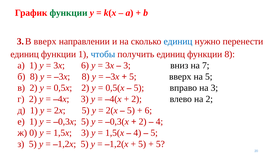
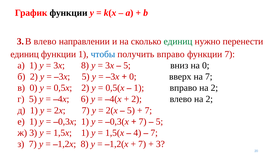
функции colour: green -> black (69, 13)
В вверх: вверх -> влево (45, 41)
единиц colour: blue -> green (178, 41)
получить единиц: единиц -> вправо (171, 54)
функции 8: 8 -> 7 (230, 54)
3x 6: 6 -> 8 (85, 65)
3: 3 -> 5 (127, 65)
на 7: 7 -> 0 (206, 65)
б 8: 8 -> 2 (34, 76)
–3x 8: 8 -> 5 (86, 76)
5: 5 -> 0 (133, 76)
на 5: 5 -> 7 (209, 76)
в 2: 2 -> 0 (34, 88)
5: 5 -> 1 (139, 88)
вправо на 3: 3 -> 2 (214, 88)
г 2: 2 -> 5 (33, 99)
–4x 3: 3 -> 6 (85, 99)
2x 5: 5 -> 7 (86, 110)
6: 6 -> 7 (148, 110)
–0,3x 5: 5 -> 1 (85, 121)
2: 2 -> 7 (143, 121)
4: 4 -> 5 (159, 121)
ж 0: 0 -> 3 (33, 132)
1,5x 3: 3 -> 1 (85, 132)
5: 5 -> 7 (154, 132)
з 5: 5 -> 7 (33, 144)
–1,2x 5: 5 -> 8 (85, 144)
5: 5 -> 7 (142, 144)
5: 5 -> 3 (160, 144)
